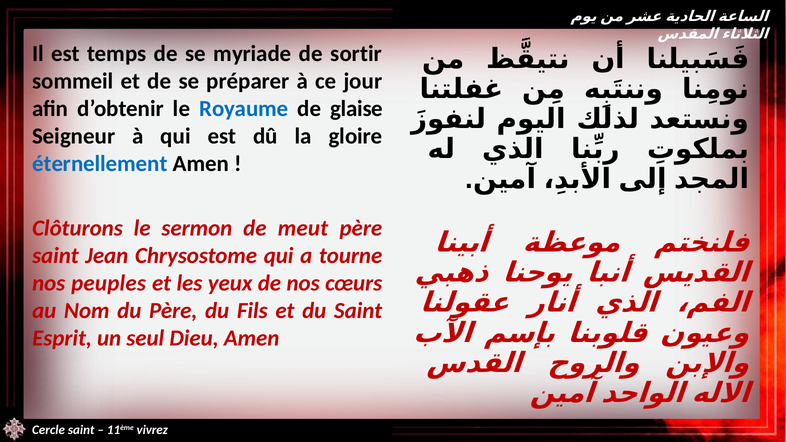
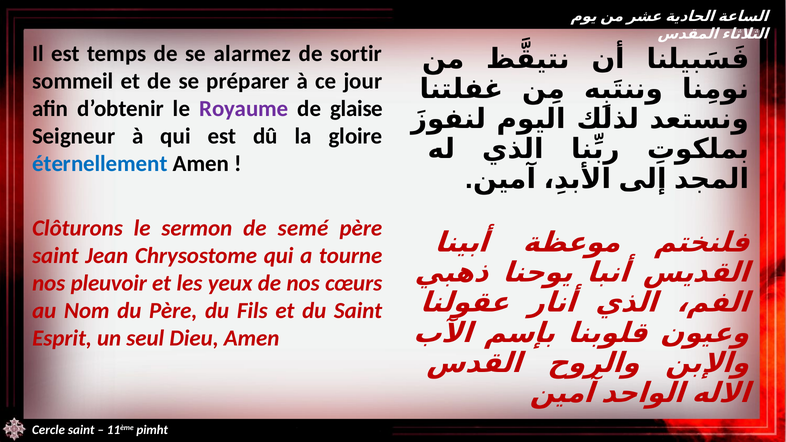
myriade: myriade -> alarmez (252, 54)
Royaume colour: blue -> purple (244, 109)
meut: meut -> semé (303, 228)
peuples: peuples -> pleuvoir (109, 283)
vivrez: vivrez -> pimht (152, 430)
